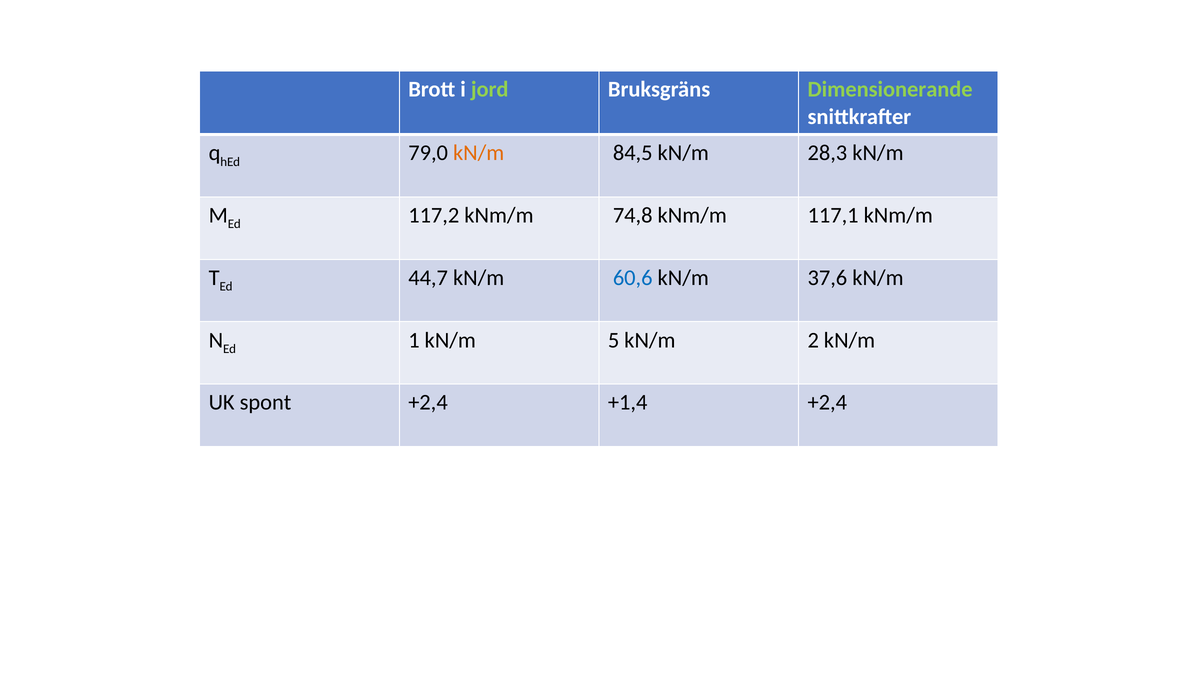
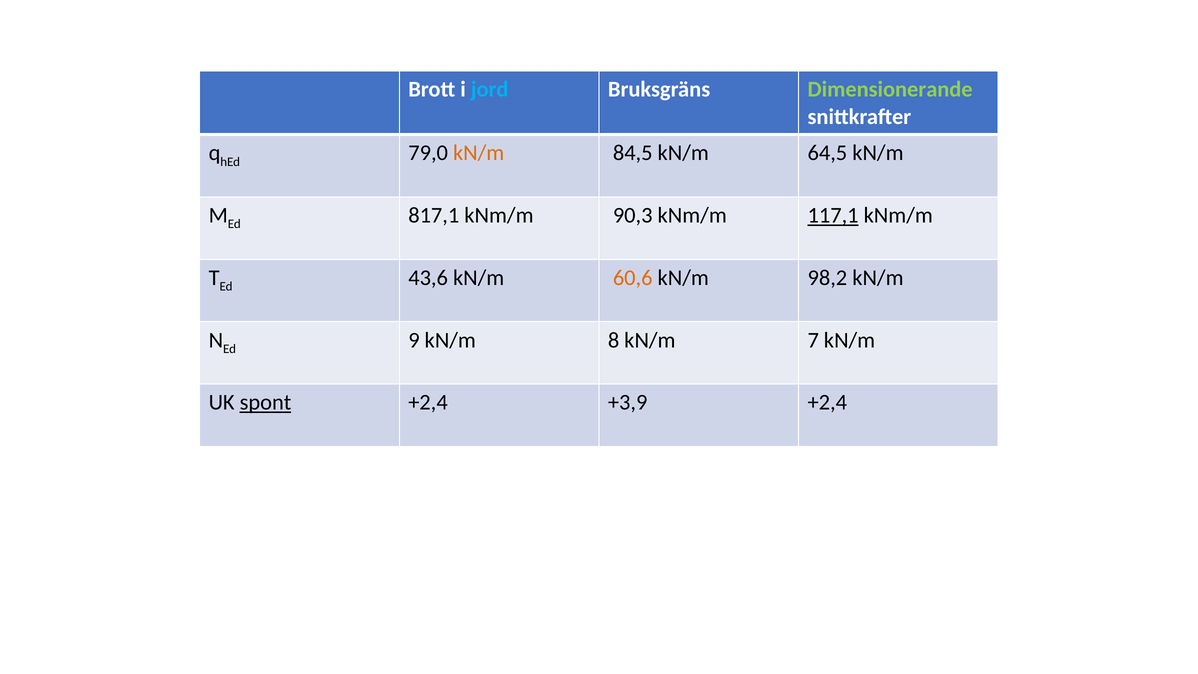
jord colour: light green -> light blue (490, 89)
28,3: 28,3 -> 64,5 (827, 153)
117,2: 117,2 -> 817,1 (434, 215)
74,8: 74,8 -> 90,3 (633, 215)
117,1 underline: none -> present (833, 215)
44,7: 44,7 -> 43,6 (428, 278)
60,6 colour: blue -> orange (633, 278)
37,6: 37,6 -> 98,2 (827, 278)
1: 1 -> 9 (414, 340)
5: 5 -> 8 (614, 340)
2: 2 -> 7 (813, 340)
spont underline: none -> present (266, 402)
+1,4: +1,4 -> +3,9 (628, 402)
